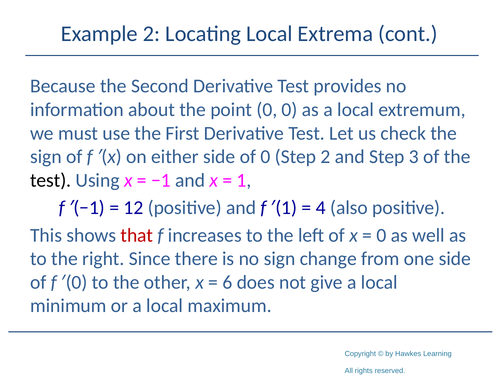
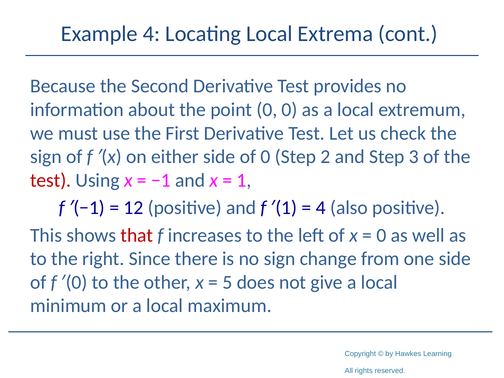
Example 2: 2 -> 4 (152, 34)
test colour: black -> red (51, 180)
6: 6 -> 5 (227, 282)
